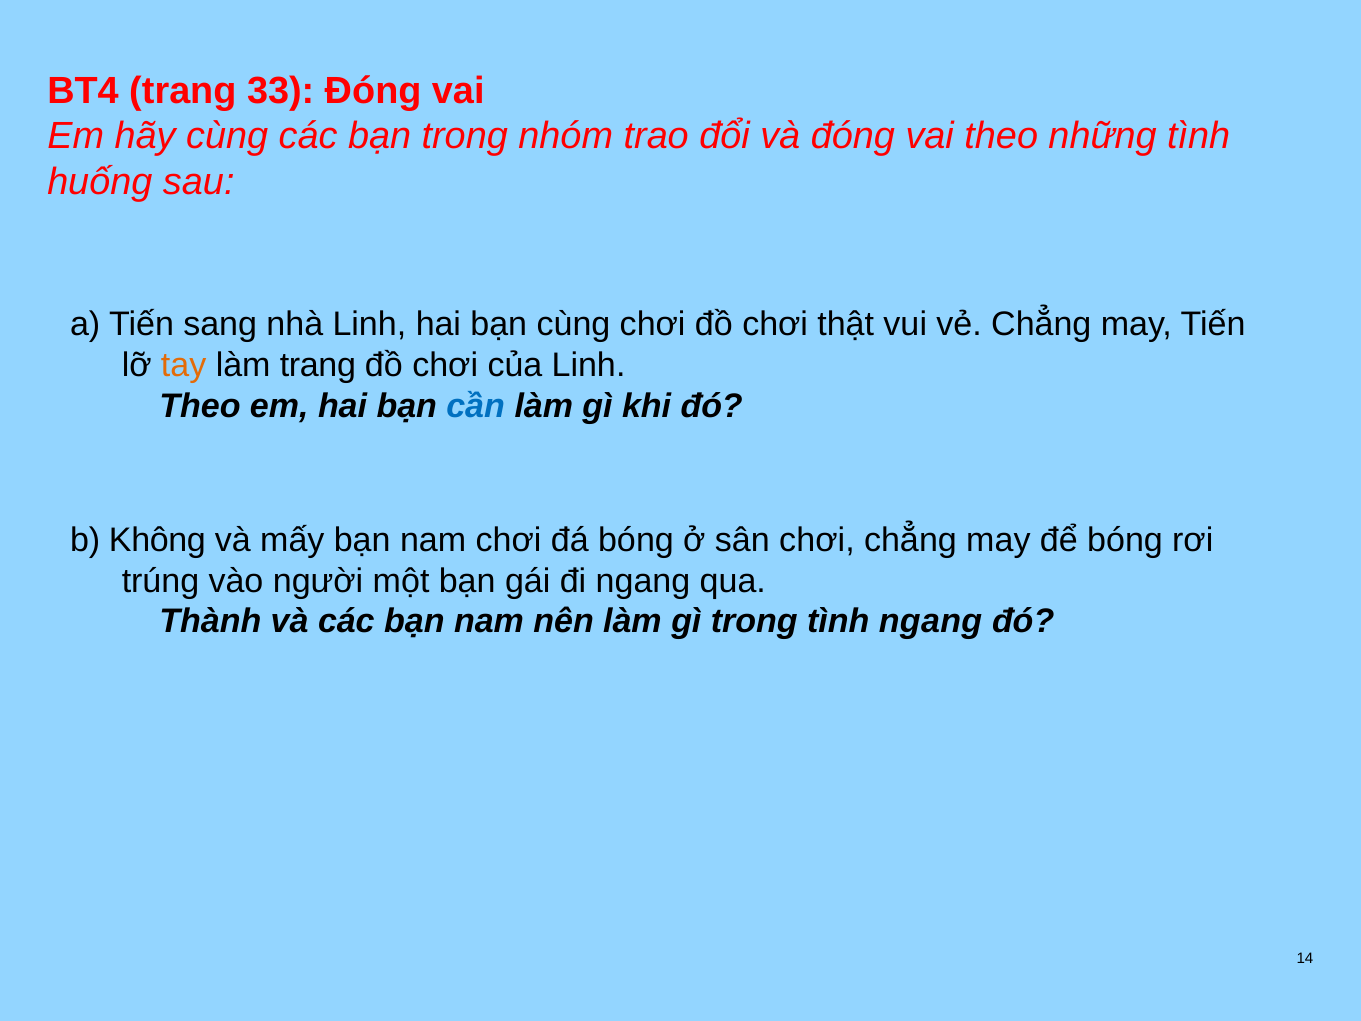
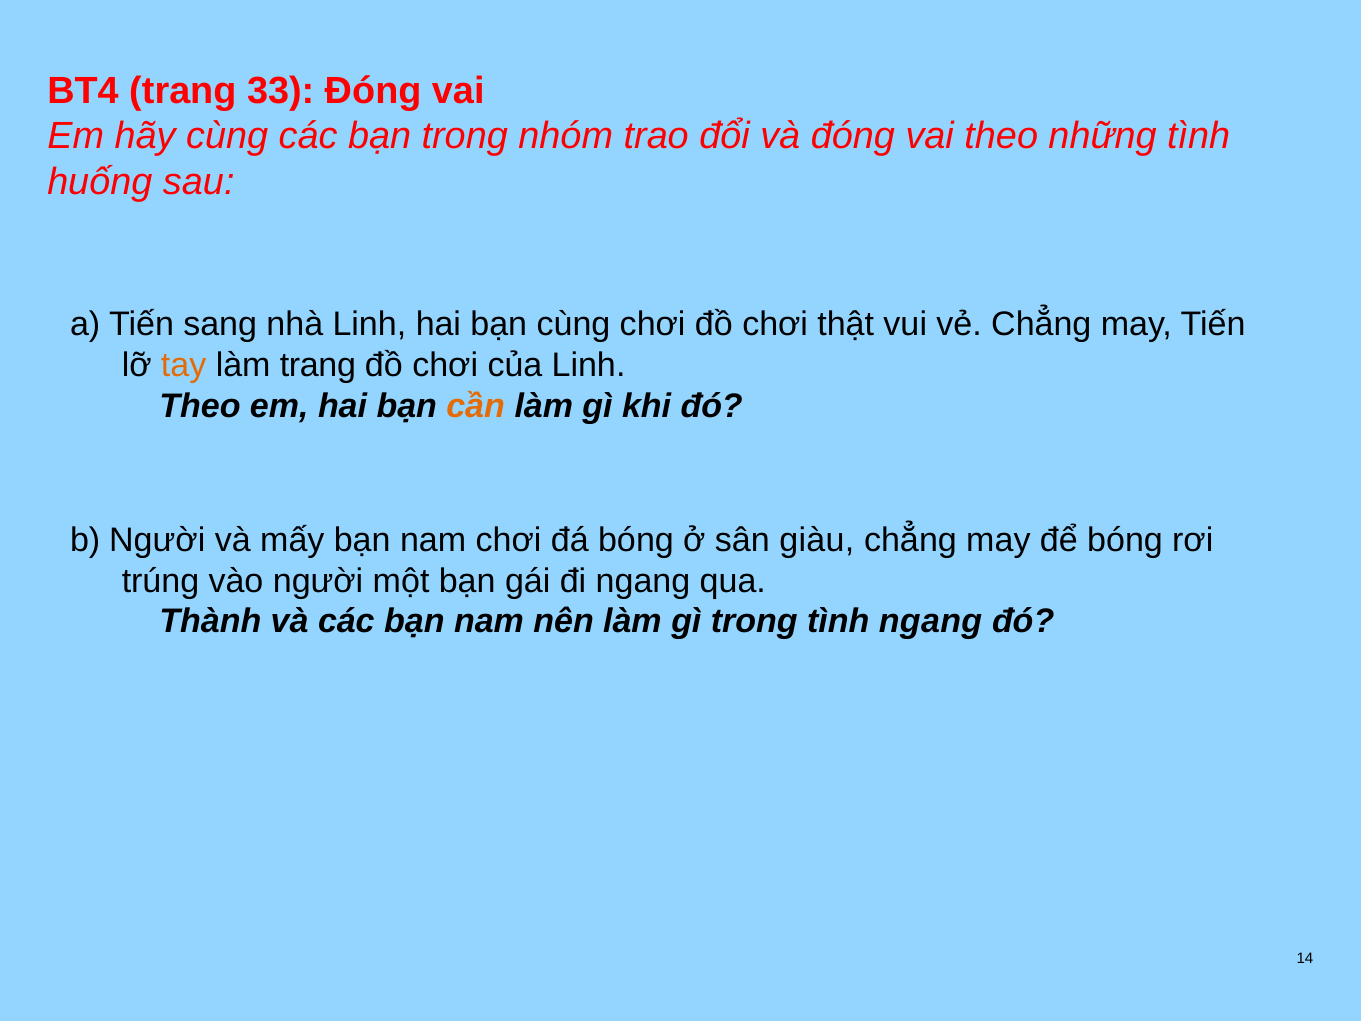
cần colour: blue -> orange (476, 406)
b Không: Không -> Người (157, 540)
sân chơi: chơi -> giàu (817, 540)
